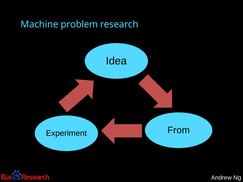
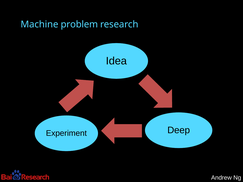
From: From -> Deep (179, 130)
